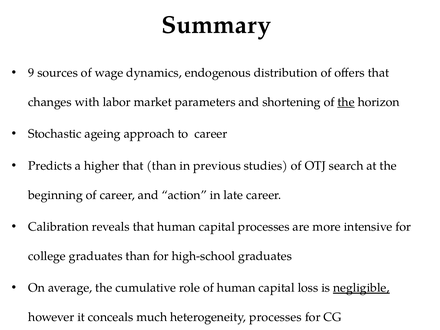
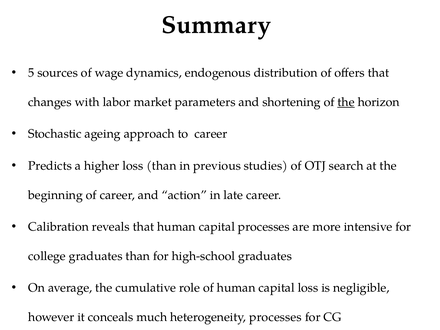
9: 9 -> 5 (31, 73)
higher that: that -> loss (133, 166)
negligible underline: present -> none (361, 288)
